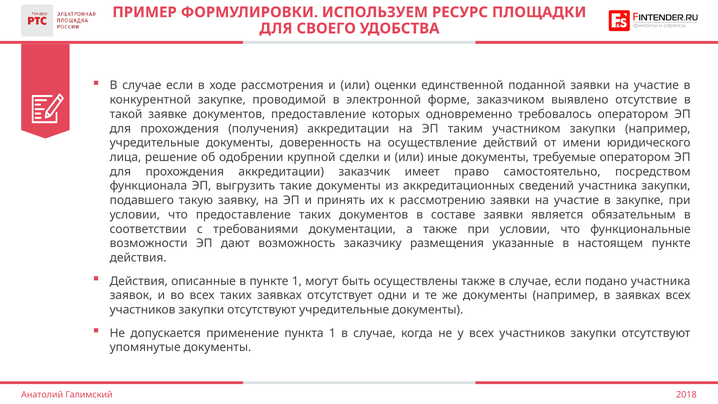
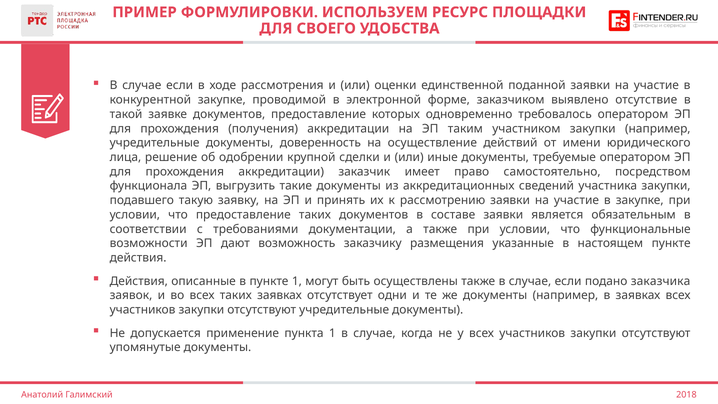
подано участника: участника -> заказчика (661, 281)
